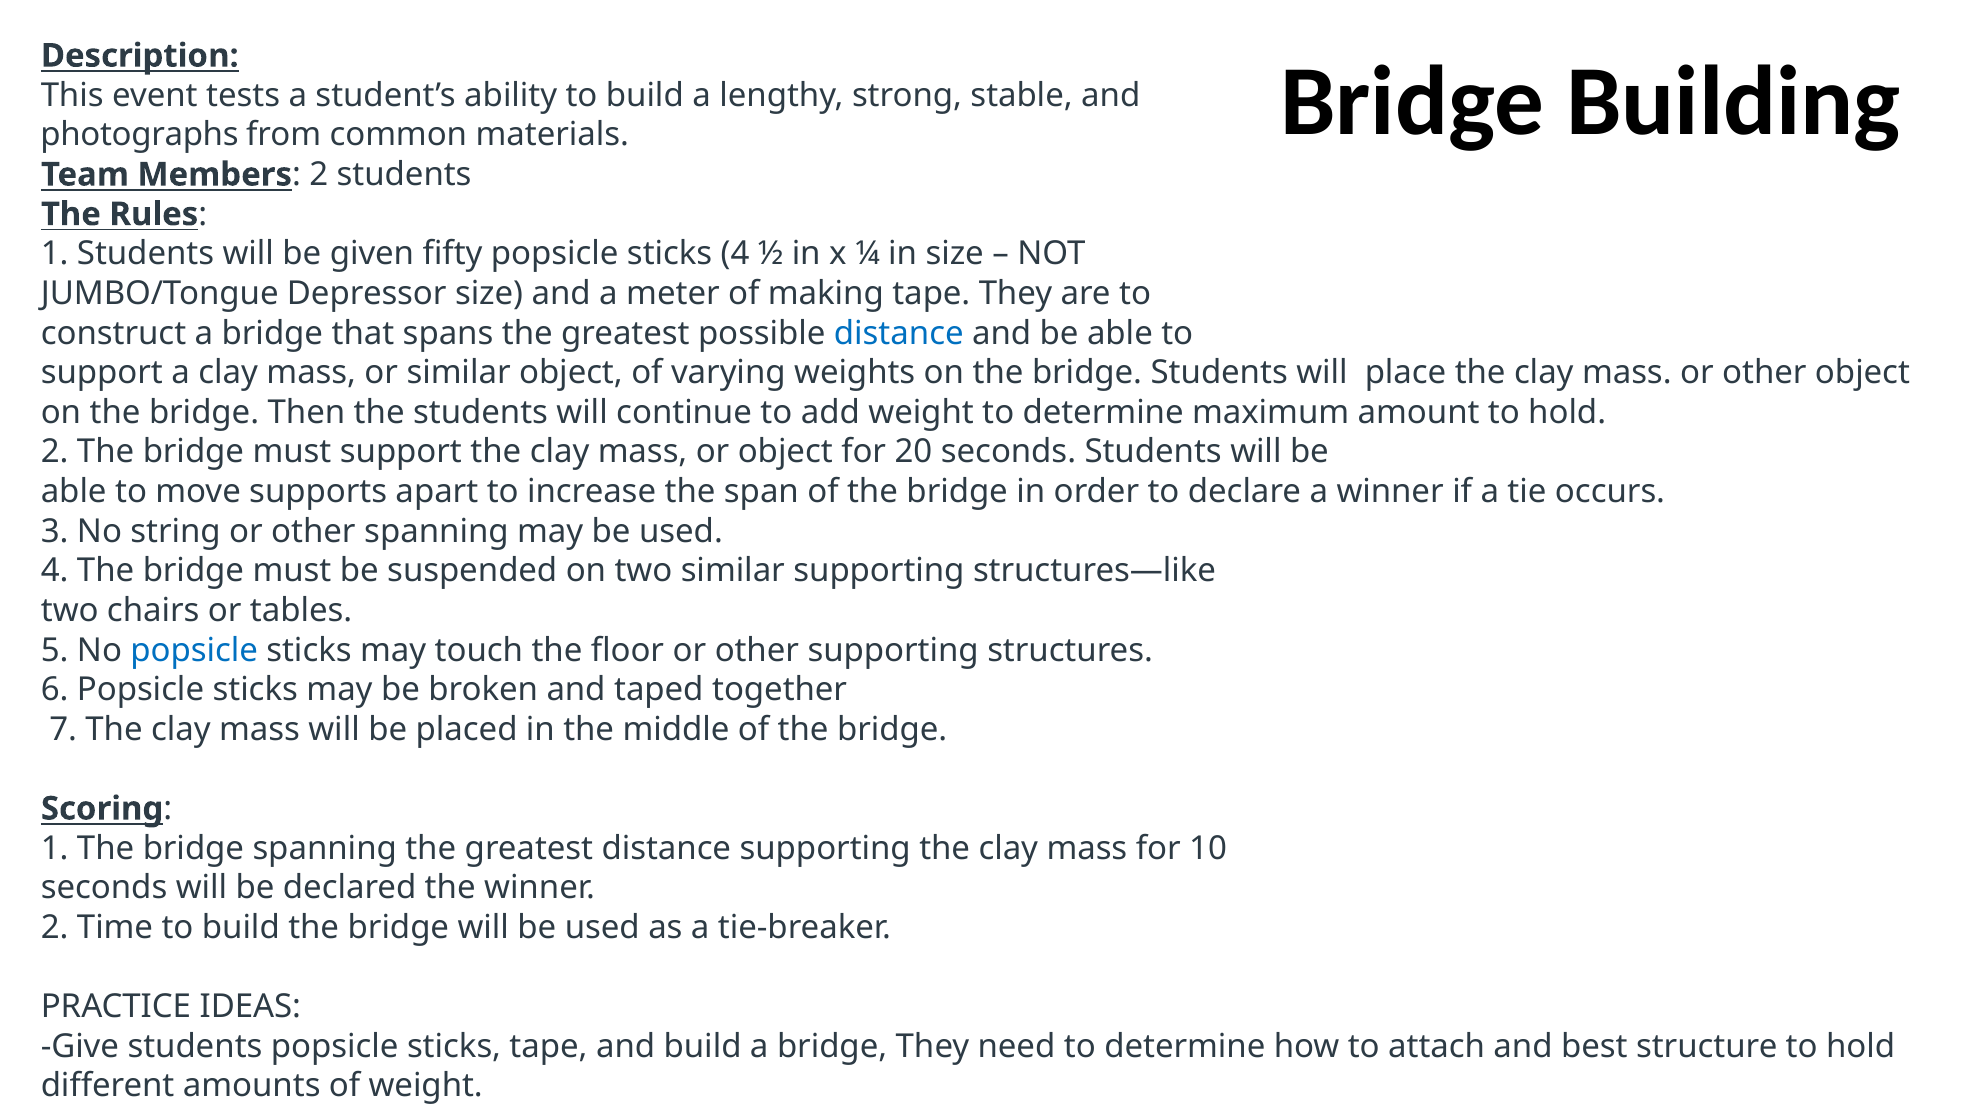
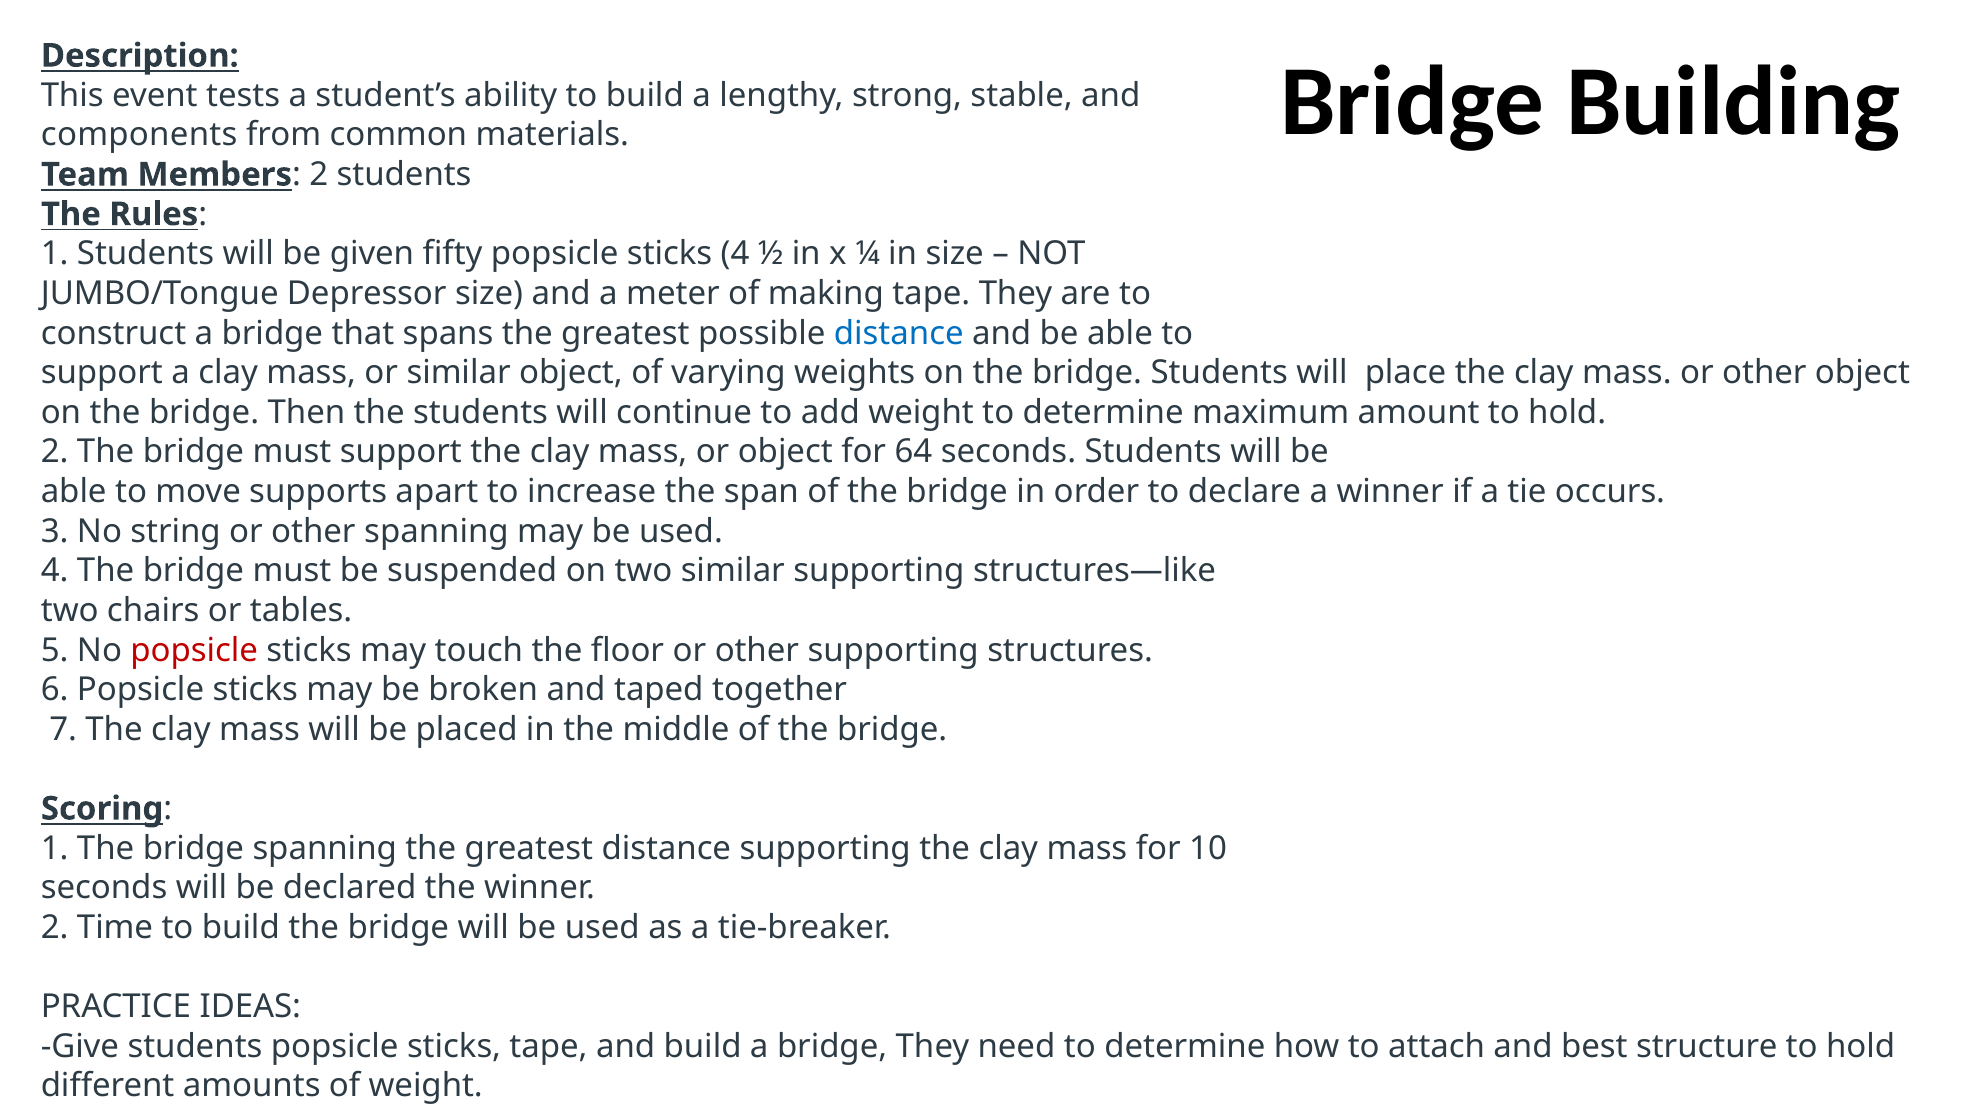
photographs: photographs -> components (139, 135)
20: 20 -> 64 (913, 452)
popsicle colour: blue -> red (194, 650)
